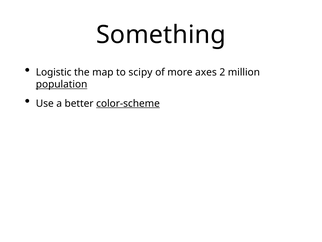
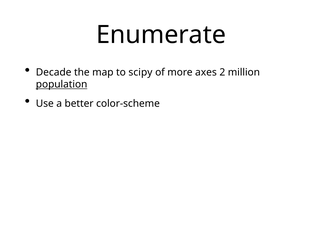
Something: Something -> Enumerate (161, 35)
Logistic: Logistic -> Decade (54, 72)
color-scheme underline: present -> none (128, 103)
